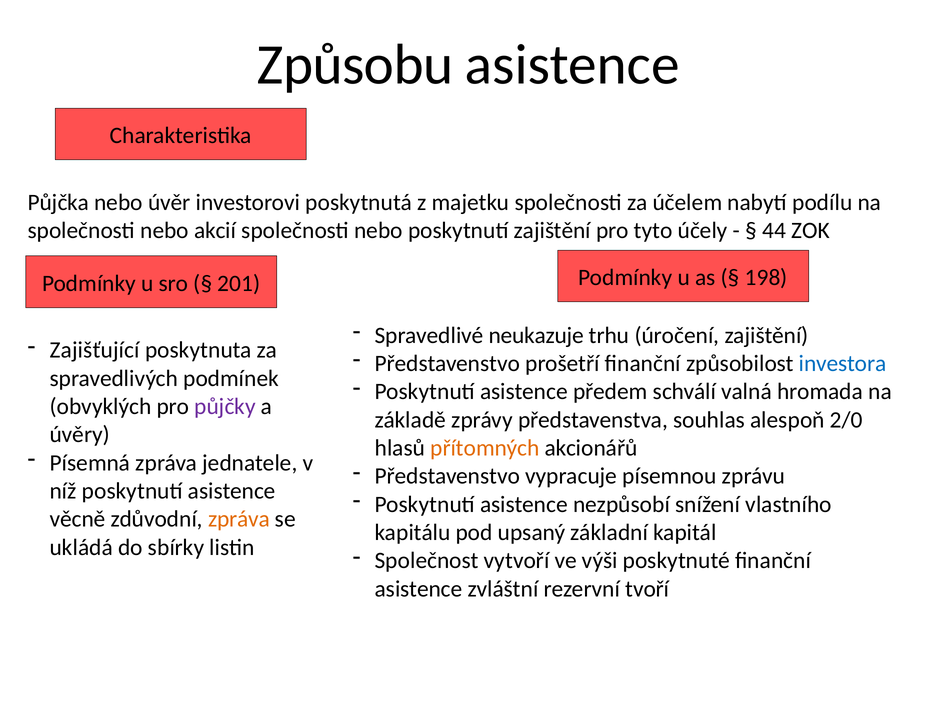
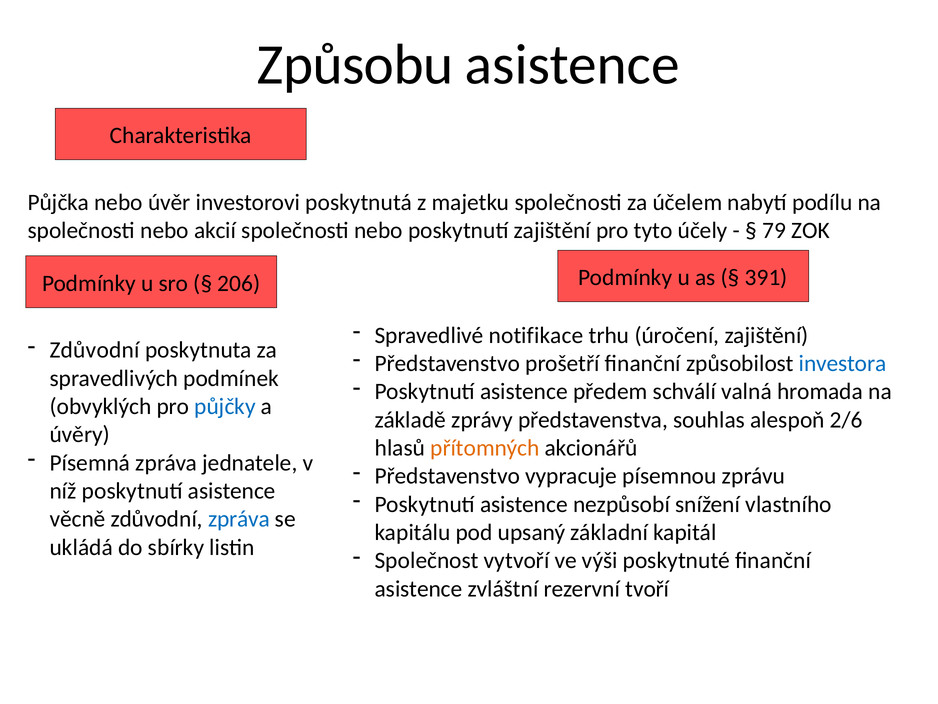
44: 44 -> 79 (774, 230)
201: 201 -> 206 (239, 283)
198: 198 -> 391 (766, 277)
neukazuje: neukazuje -> notifikace (536, 335)
Zajišťující: Zajišťující -> Zdůvodní (95, 350)
půjčky colour: purple -> blue (225, 406)
2/0: 2/0 -> 2/6 (846, 420)
zpráva colour: orange -> blue (239, 519)
